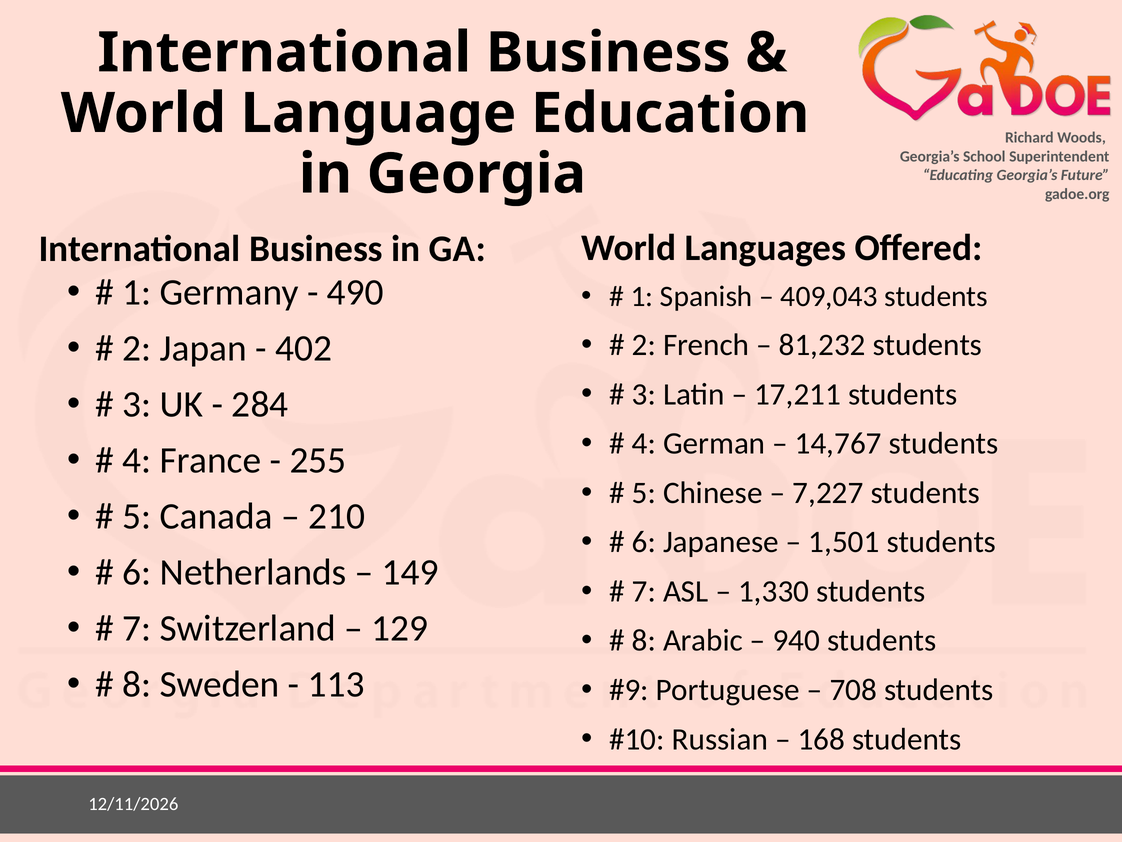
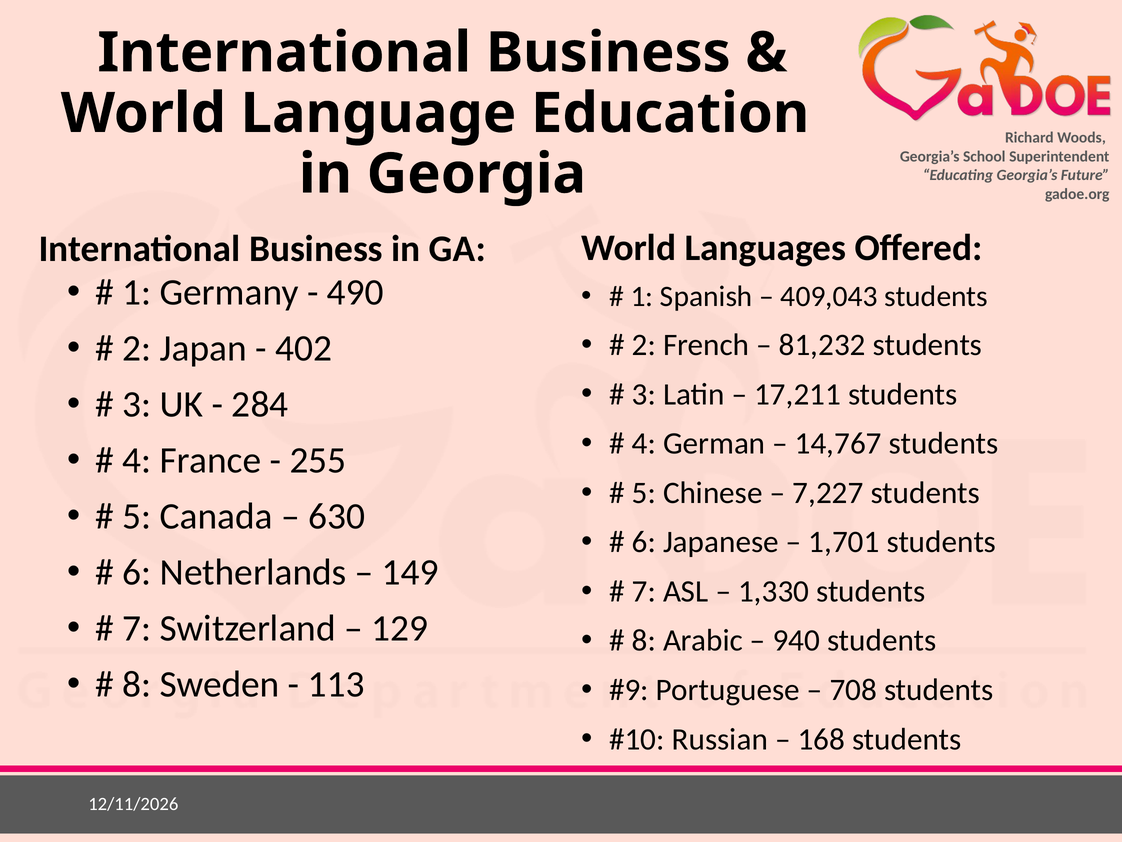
210: 210 -> 630 (337, 516)
1,501: 1,501 -> 1,701 (844, 542)
